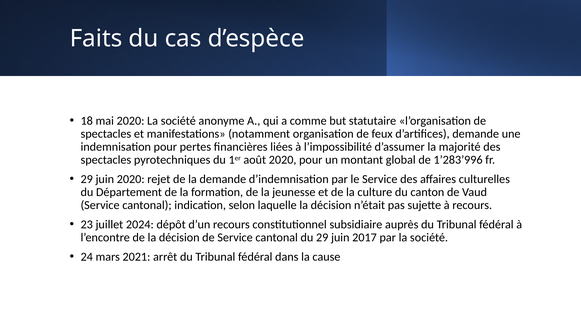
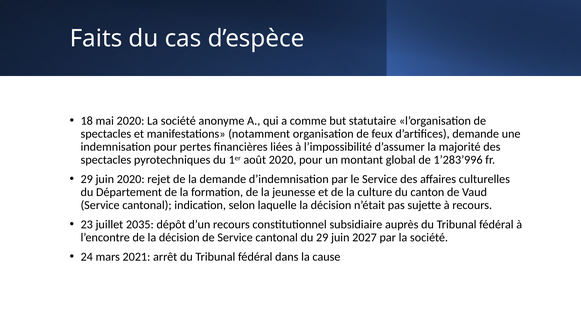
2024: 2024 -> 2035 (140, 224)
2017: 2017 -> 2027 (365, 237)
